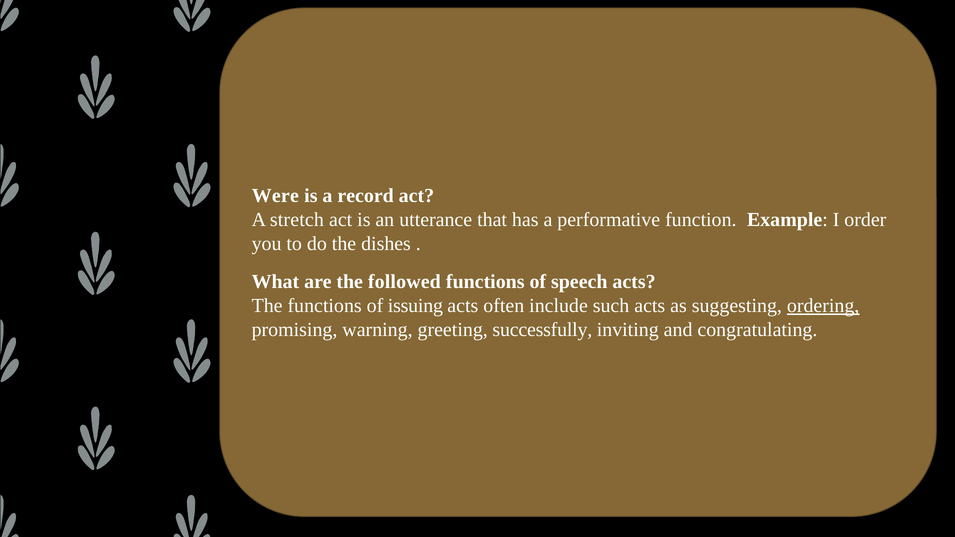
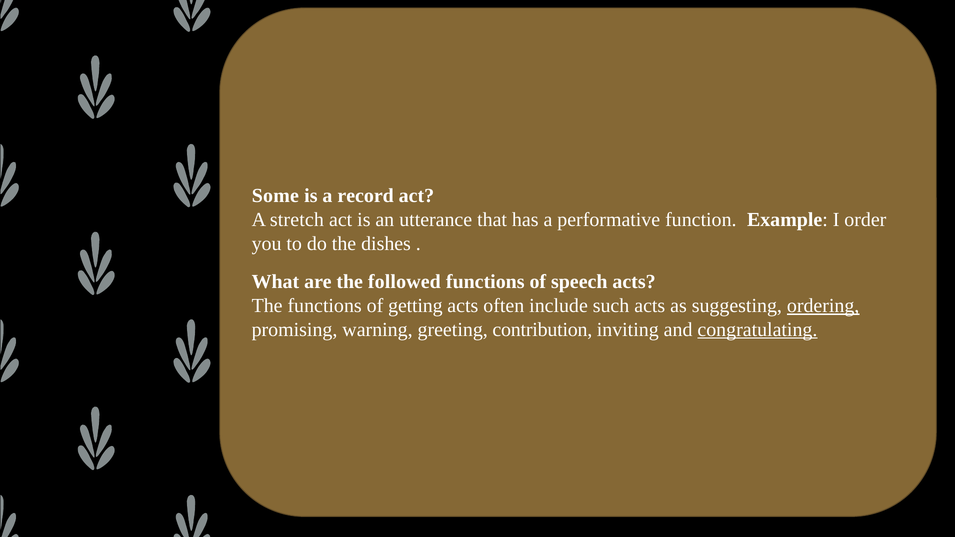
Were: Were -> Some (275, 196)
issuing: issuing -> getting (415, 306)
successfully: successfully -> contribution (542, 330)
congratulating underline: none -> present (757, 330)
